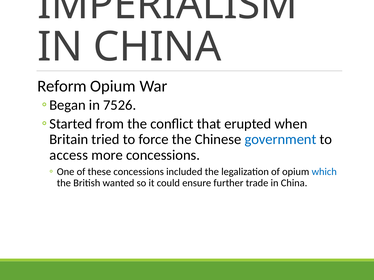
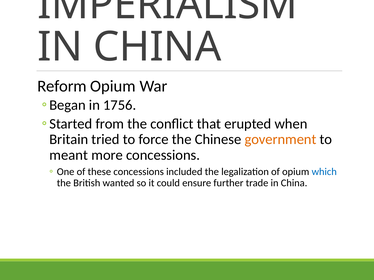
7526: 7526 -> 1756 (120, 105)
government colour: blue -> orange (280, 140)
access: access -> meant (69, 155)
